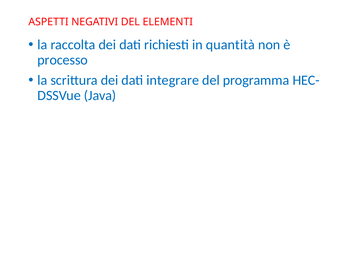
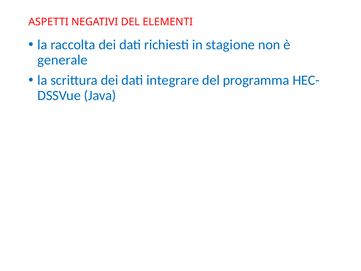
quantità: quantità -> stagione (230, 45)
processo: processo -> generale (63, 60)
